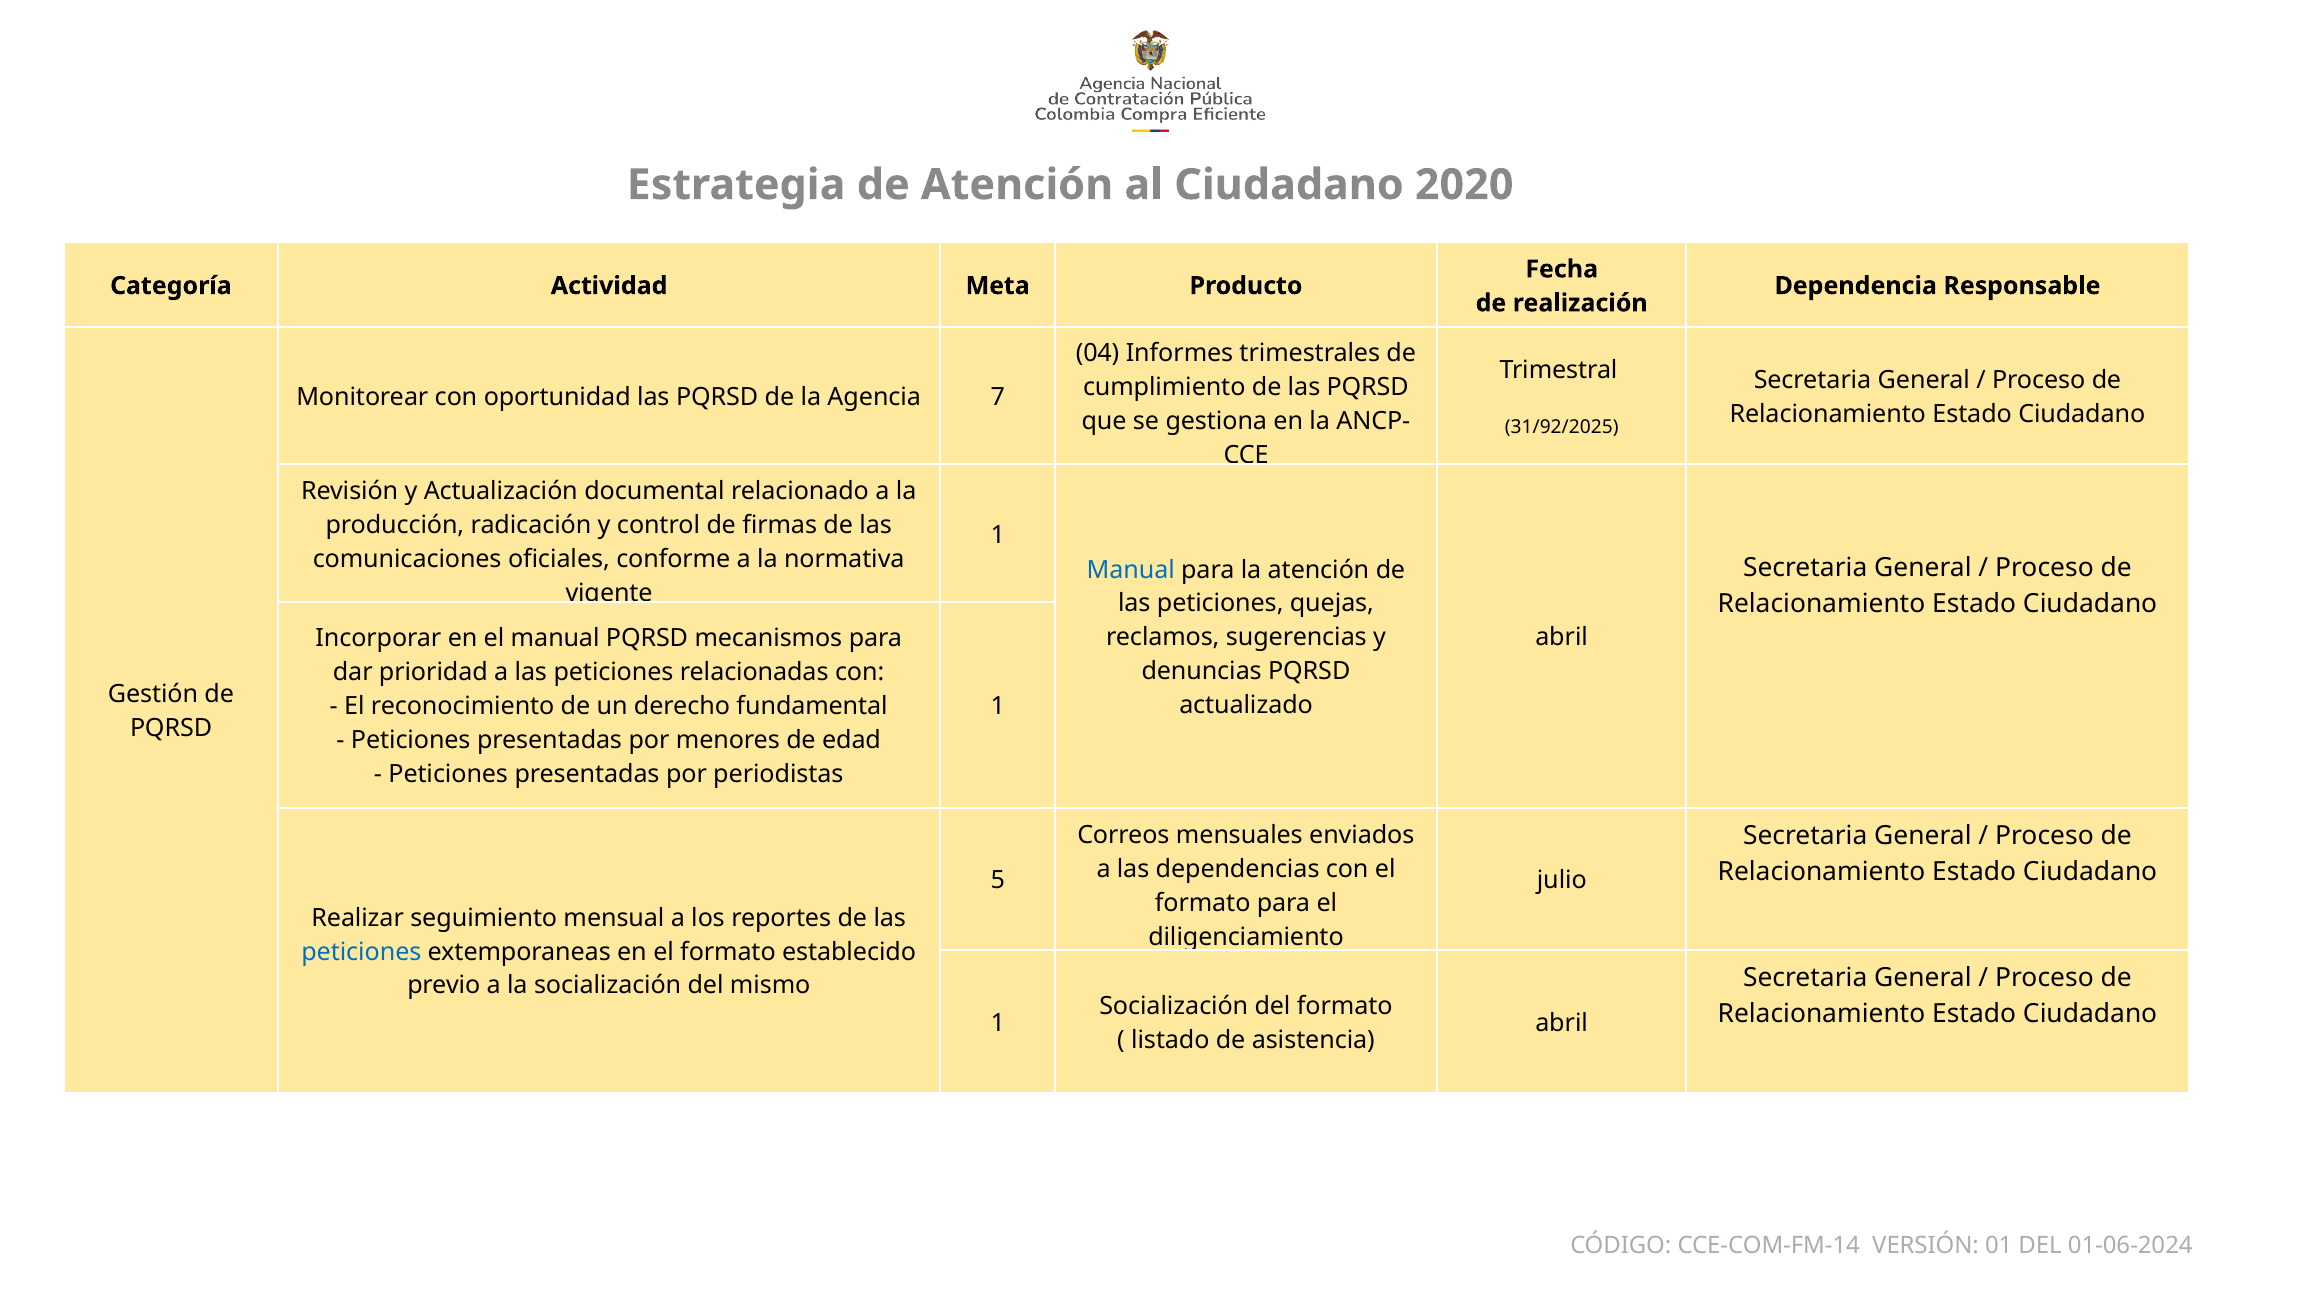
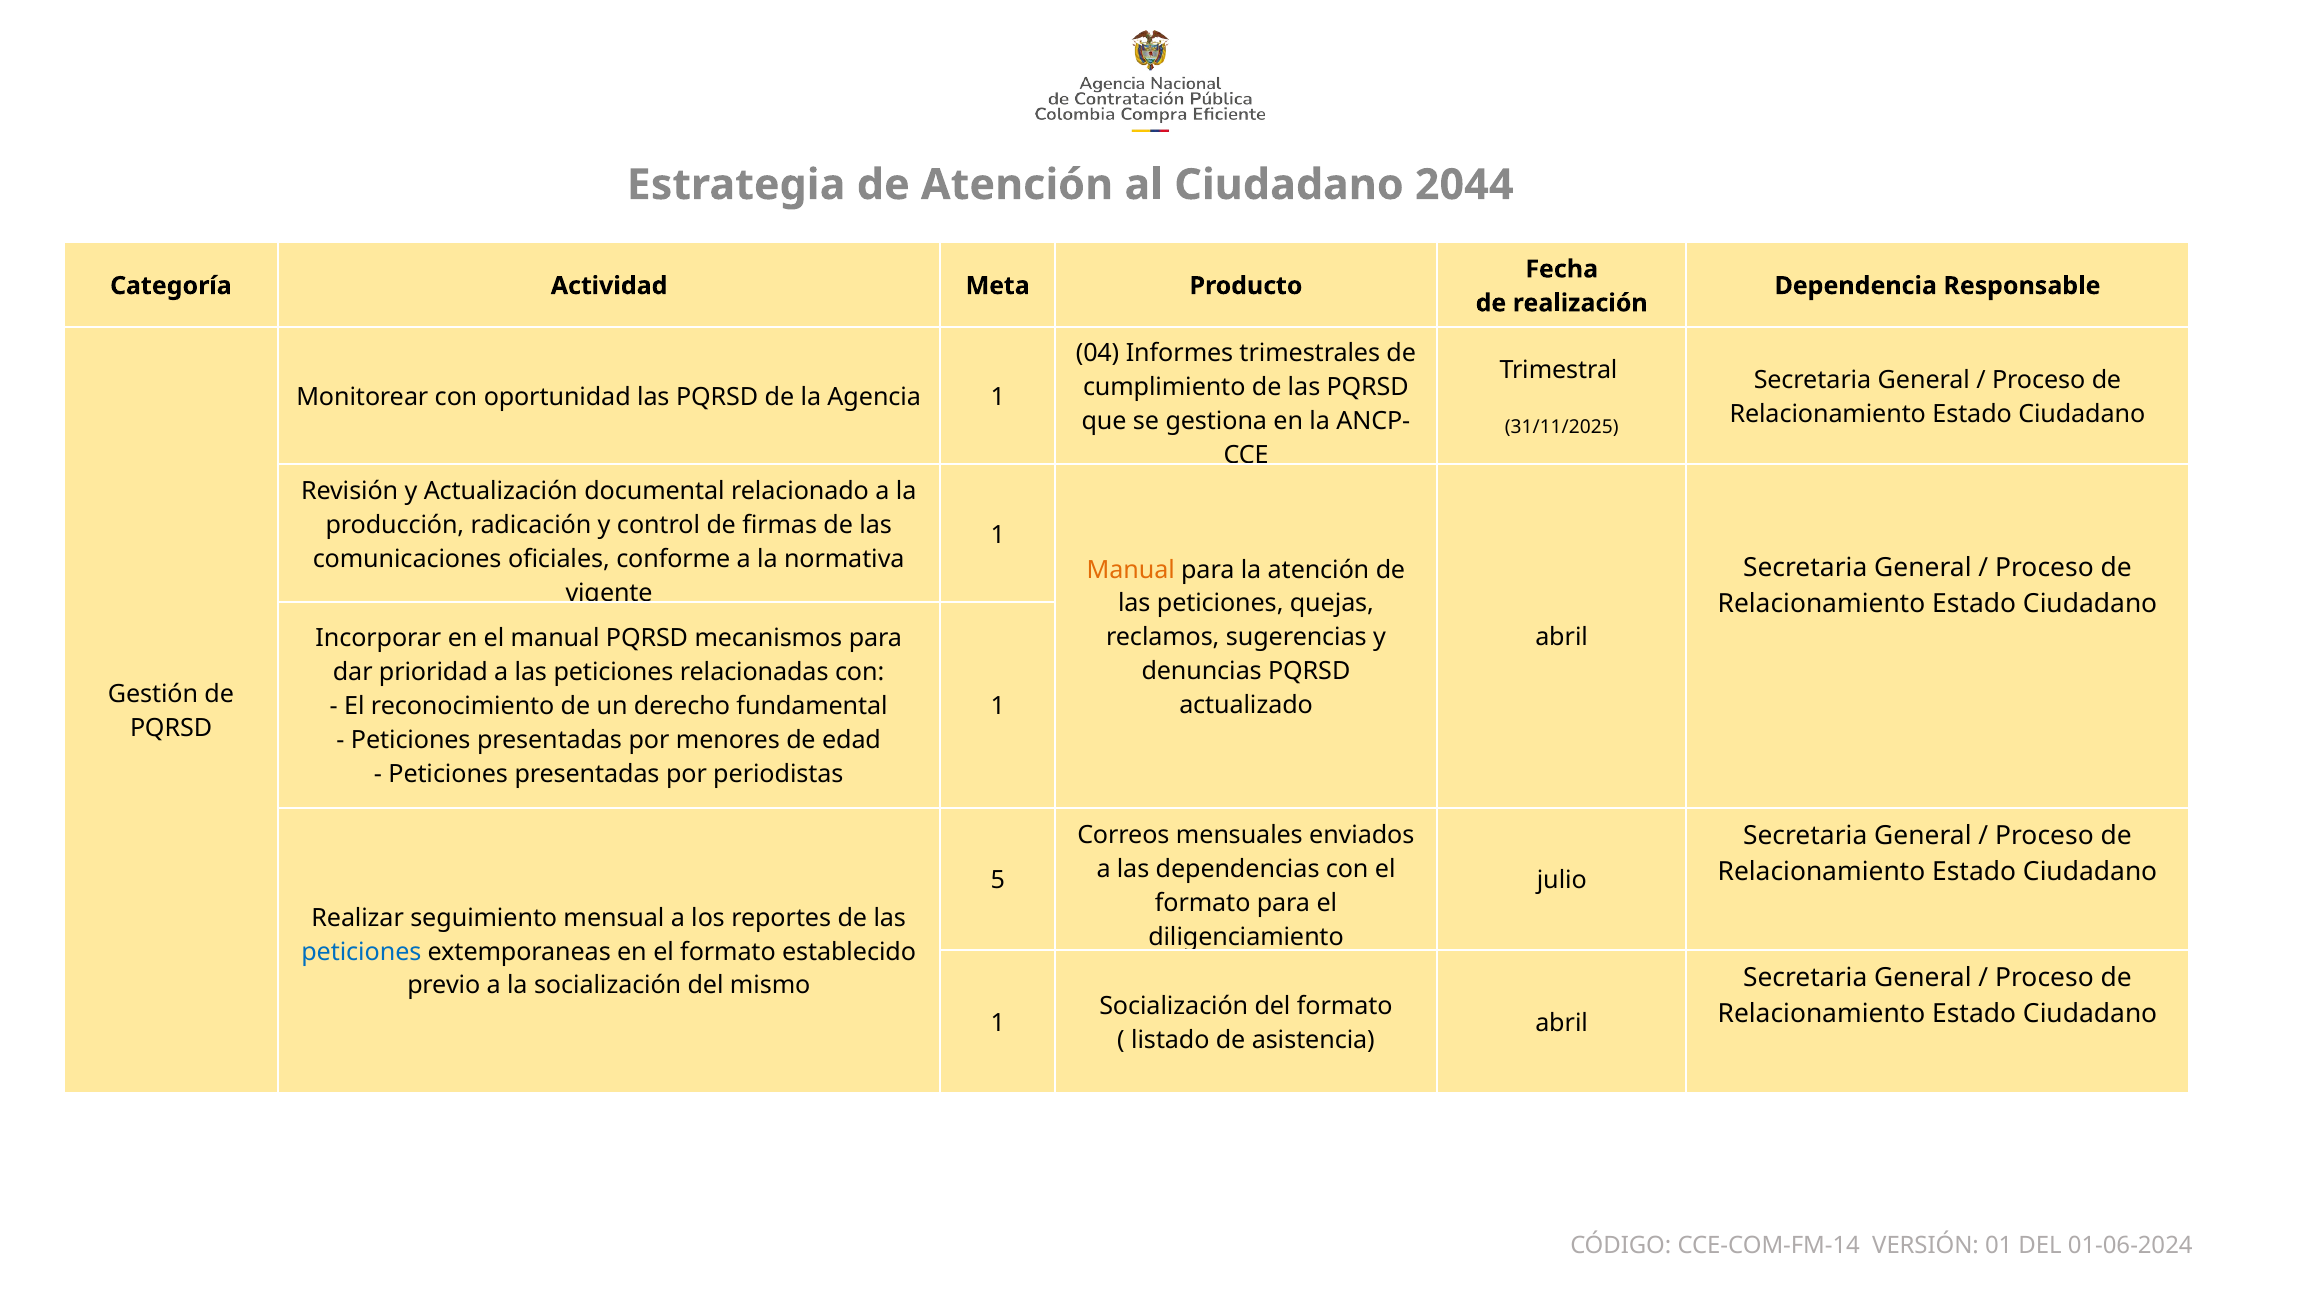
2020: 2020 -> 2044 (1464, 185)
Agencia 7: 7 -> 1 (998, 397)
31/92/2025: 31/92/2025 -> 31/11/2025 (1562, 427)
Manual colour: blue -> orange (1131, 570)
